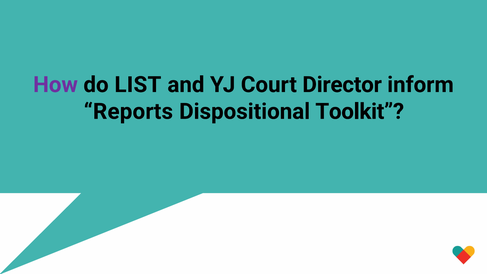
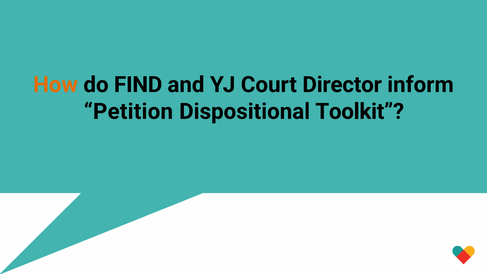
How colour: purple -> orange (55, 85)
LIST: LIST -> FIND (138, 85)
Reports: Reports -> Petition (128, 111)
